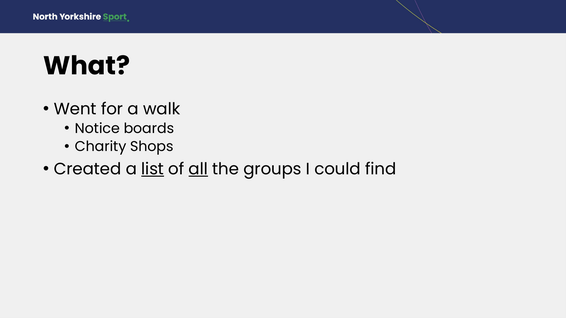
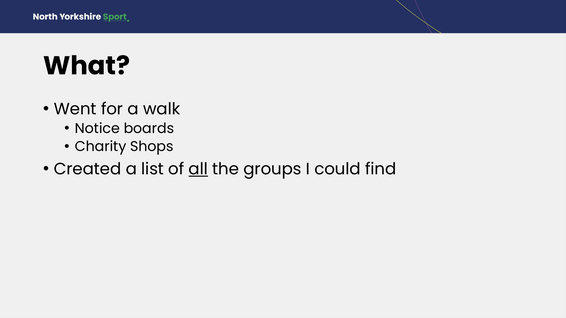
list underline: present -> none (153, 169)
